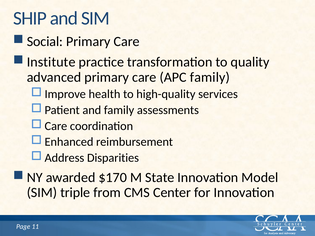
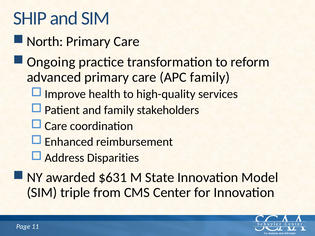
Social: Social -> North (45, 42)
Institute: Institute -> Ongoing (51, 62)
quality: quality -> reform (250, 62)
assessments: assessments -> stakeholders (168, 110)
$170: $170 -> $631 (113, 178)
